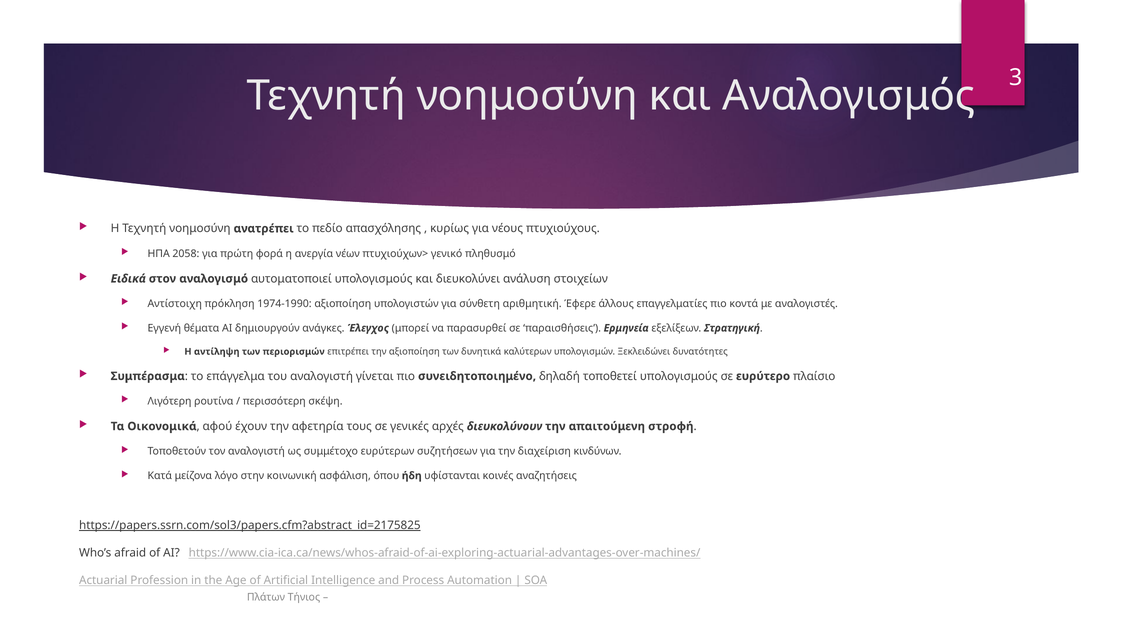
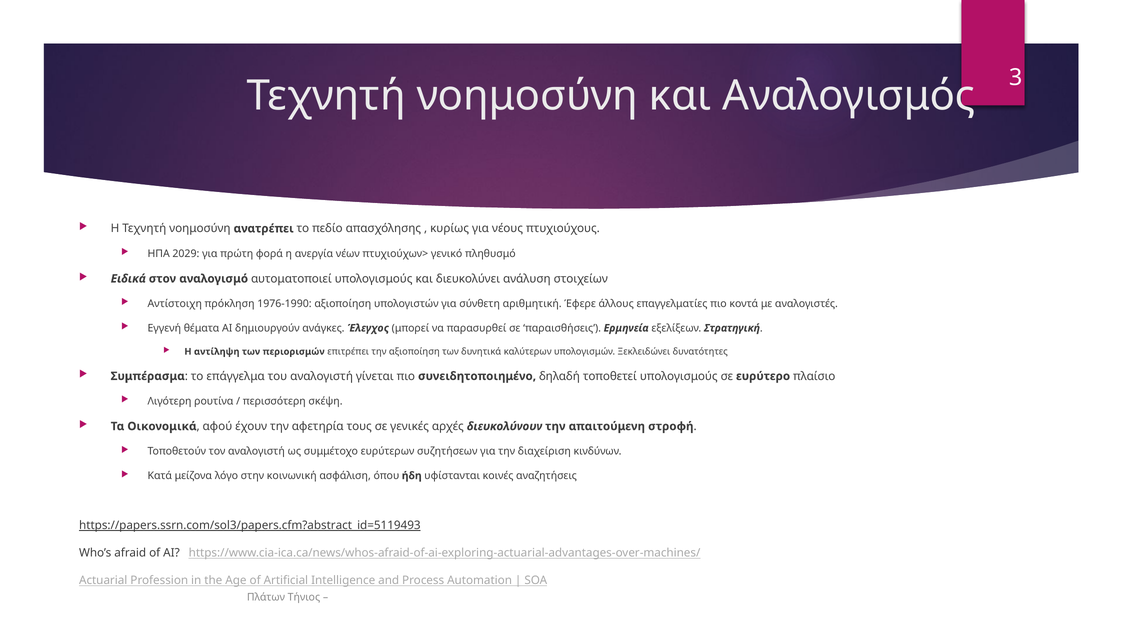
2058: 2058 -> 2029 (186, 253)
1974-1990: 1974-1990 -> 1976-1990 (284, 304)
https://papers.ssrn.com/sol3/papers.cfm?abstract_id=2175825: https://papers.ssrn.com/sol3/papers.cfm?abstract_id=2175825 -> https://papers.ssrn.com/sol3/papers.cfm?abstract_id=5119493 (250, 525)
